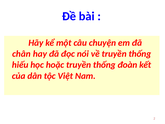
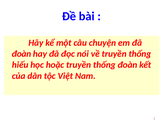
chân: chân -> đoàn (21, 54)
